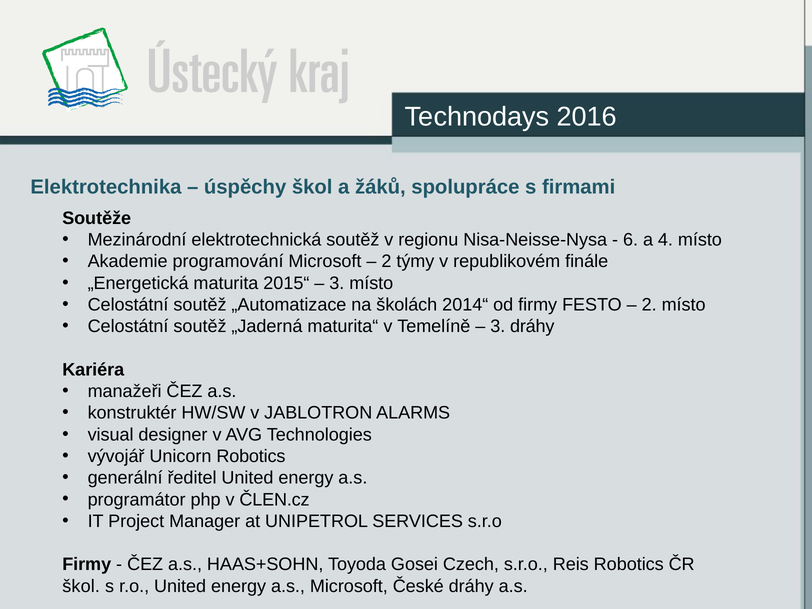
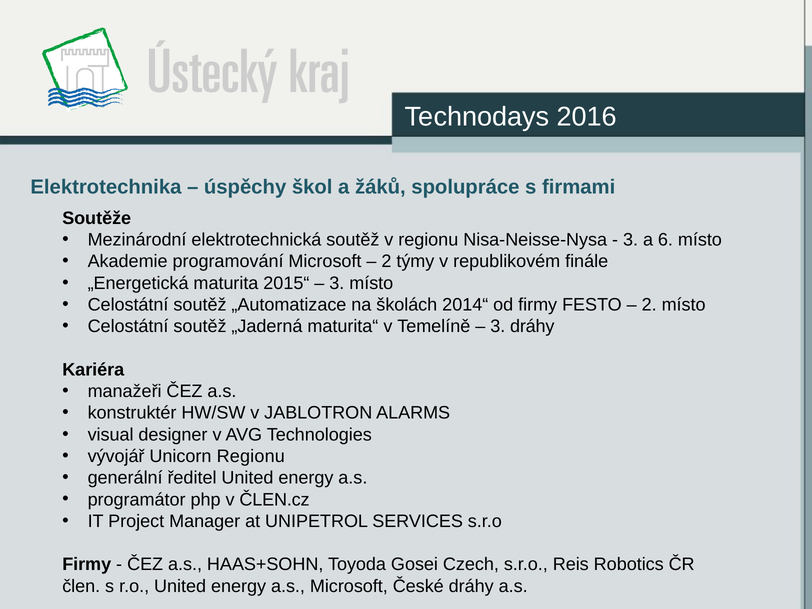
6: 6 -> 3 (631, 240)
4: 4 -> 6 (665, 240)
Unicorn Robotics: Robotics -> Regionu (251, 456)
škol: škol -> člen (81, 586)
